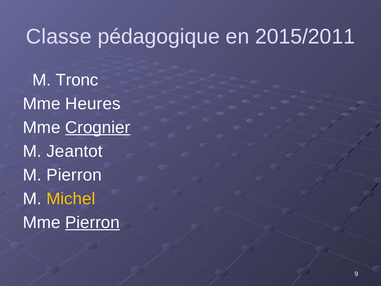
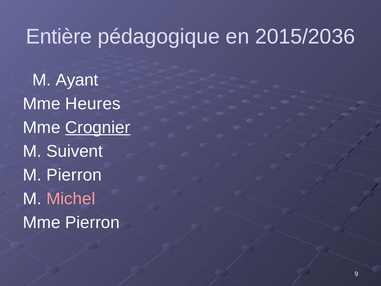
Classe: Classe -> Entière (59, 37)
2015/2011: 2015/2011 -> 2015/2036 (305, 37)
Tronc: Tronc -> Ayant (77, 80)
Jeantot: Jeantot -> Suivent (75, 151)
Michel colour: yellow -> pink (71, 199)
Pierron underline: present -> none (92, 222)
